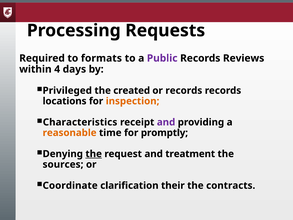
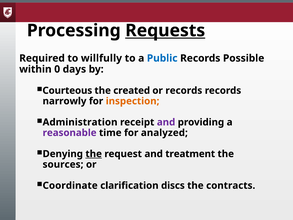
Requests underline: none -> present (165, 30)
formats: formats -> willfully (101, 58)
Public colour: purple -> blue (162, 58)
Reviews: Reviews -> Possible (244, 58)
4: 4 -> 0 (57, 69)
Privileged: Privileged -> Courteous (67, 90)
locations: locations -> narrowly (65, 101)
Characteristics: Characteristics -> Administration (80, 122)
reasonable colour: orange -> purple (70, 133)
promptly: promptly -> analyzed (164, 133)
their: their -> discs (173, 185)
